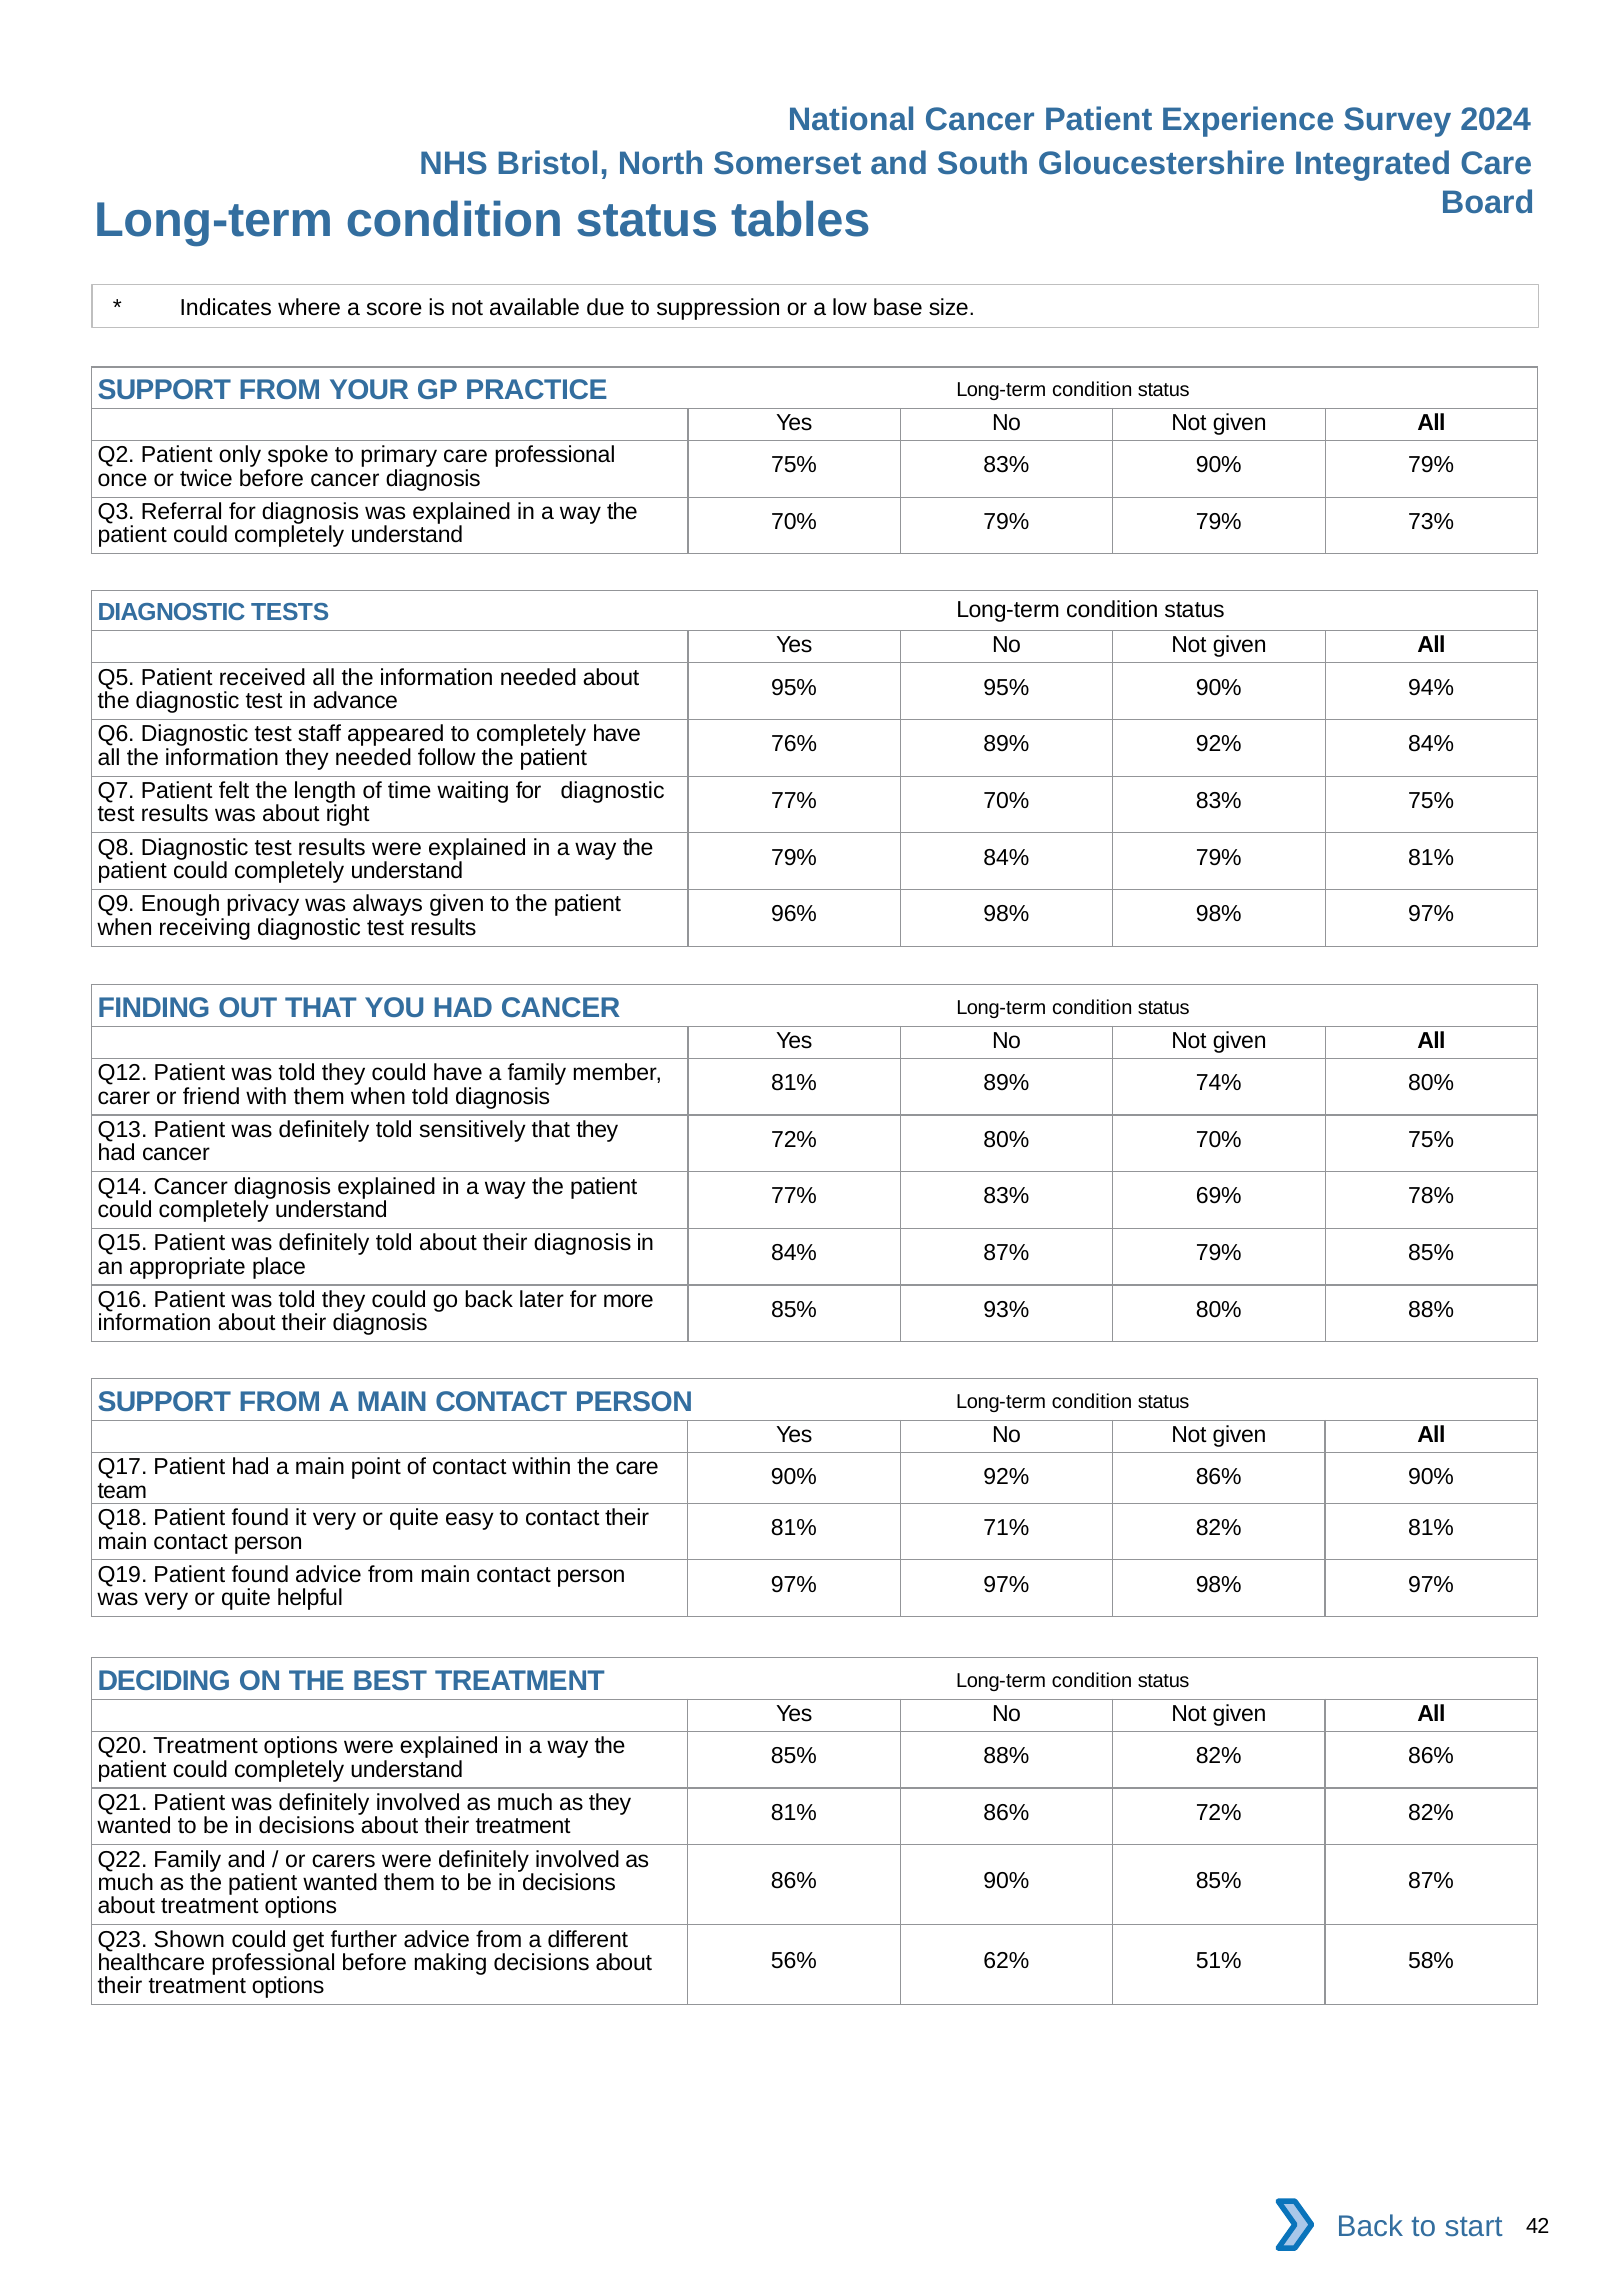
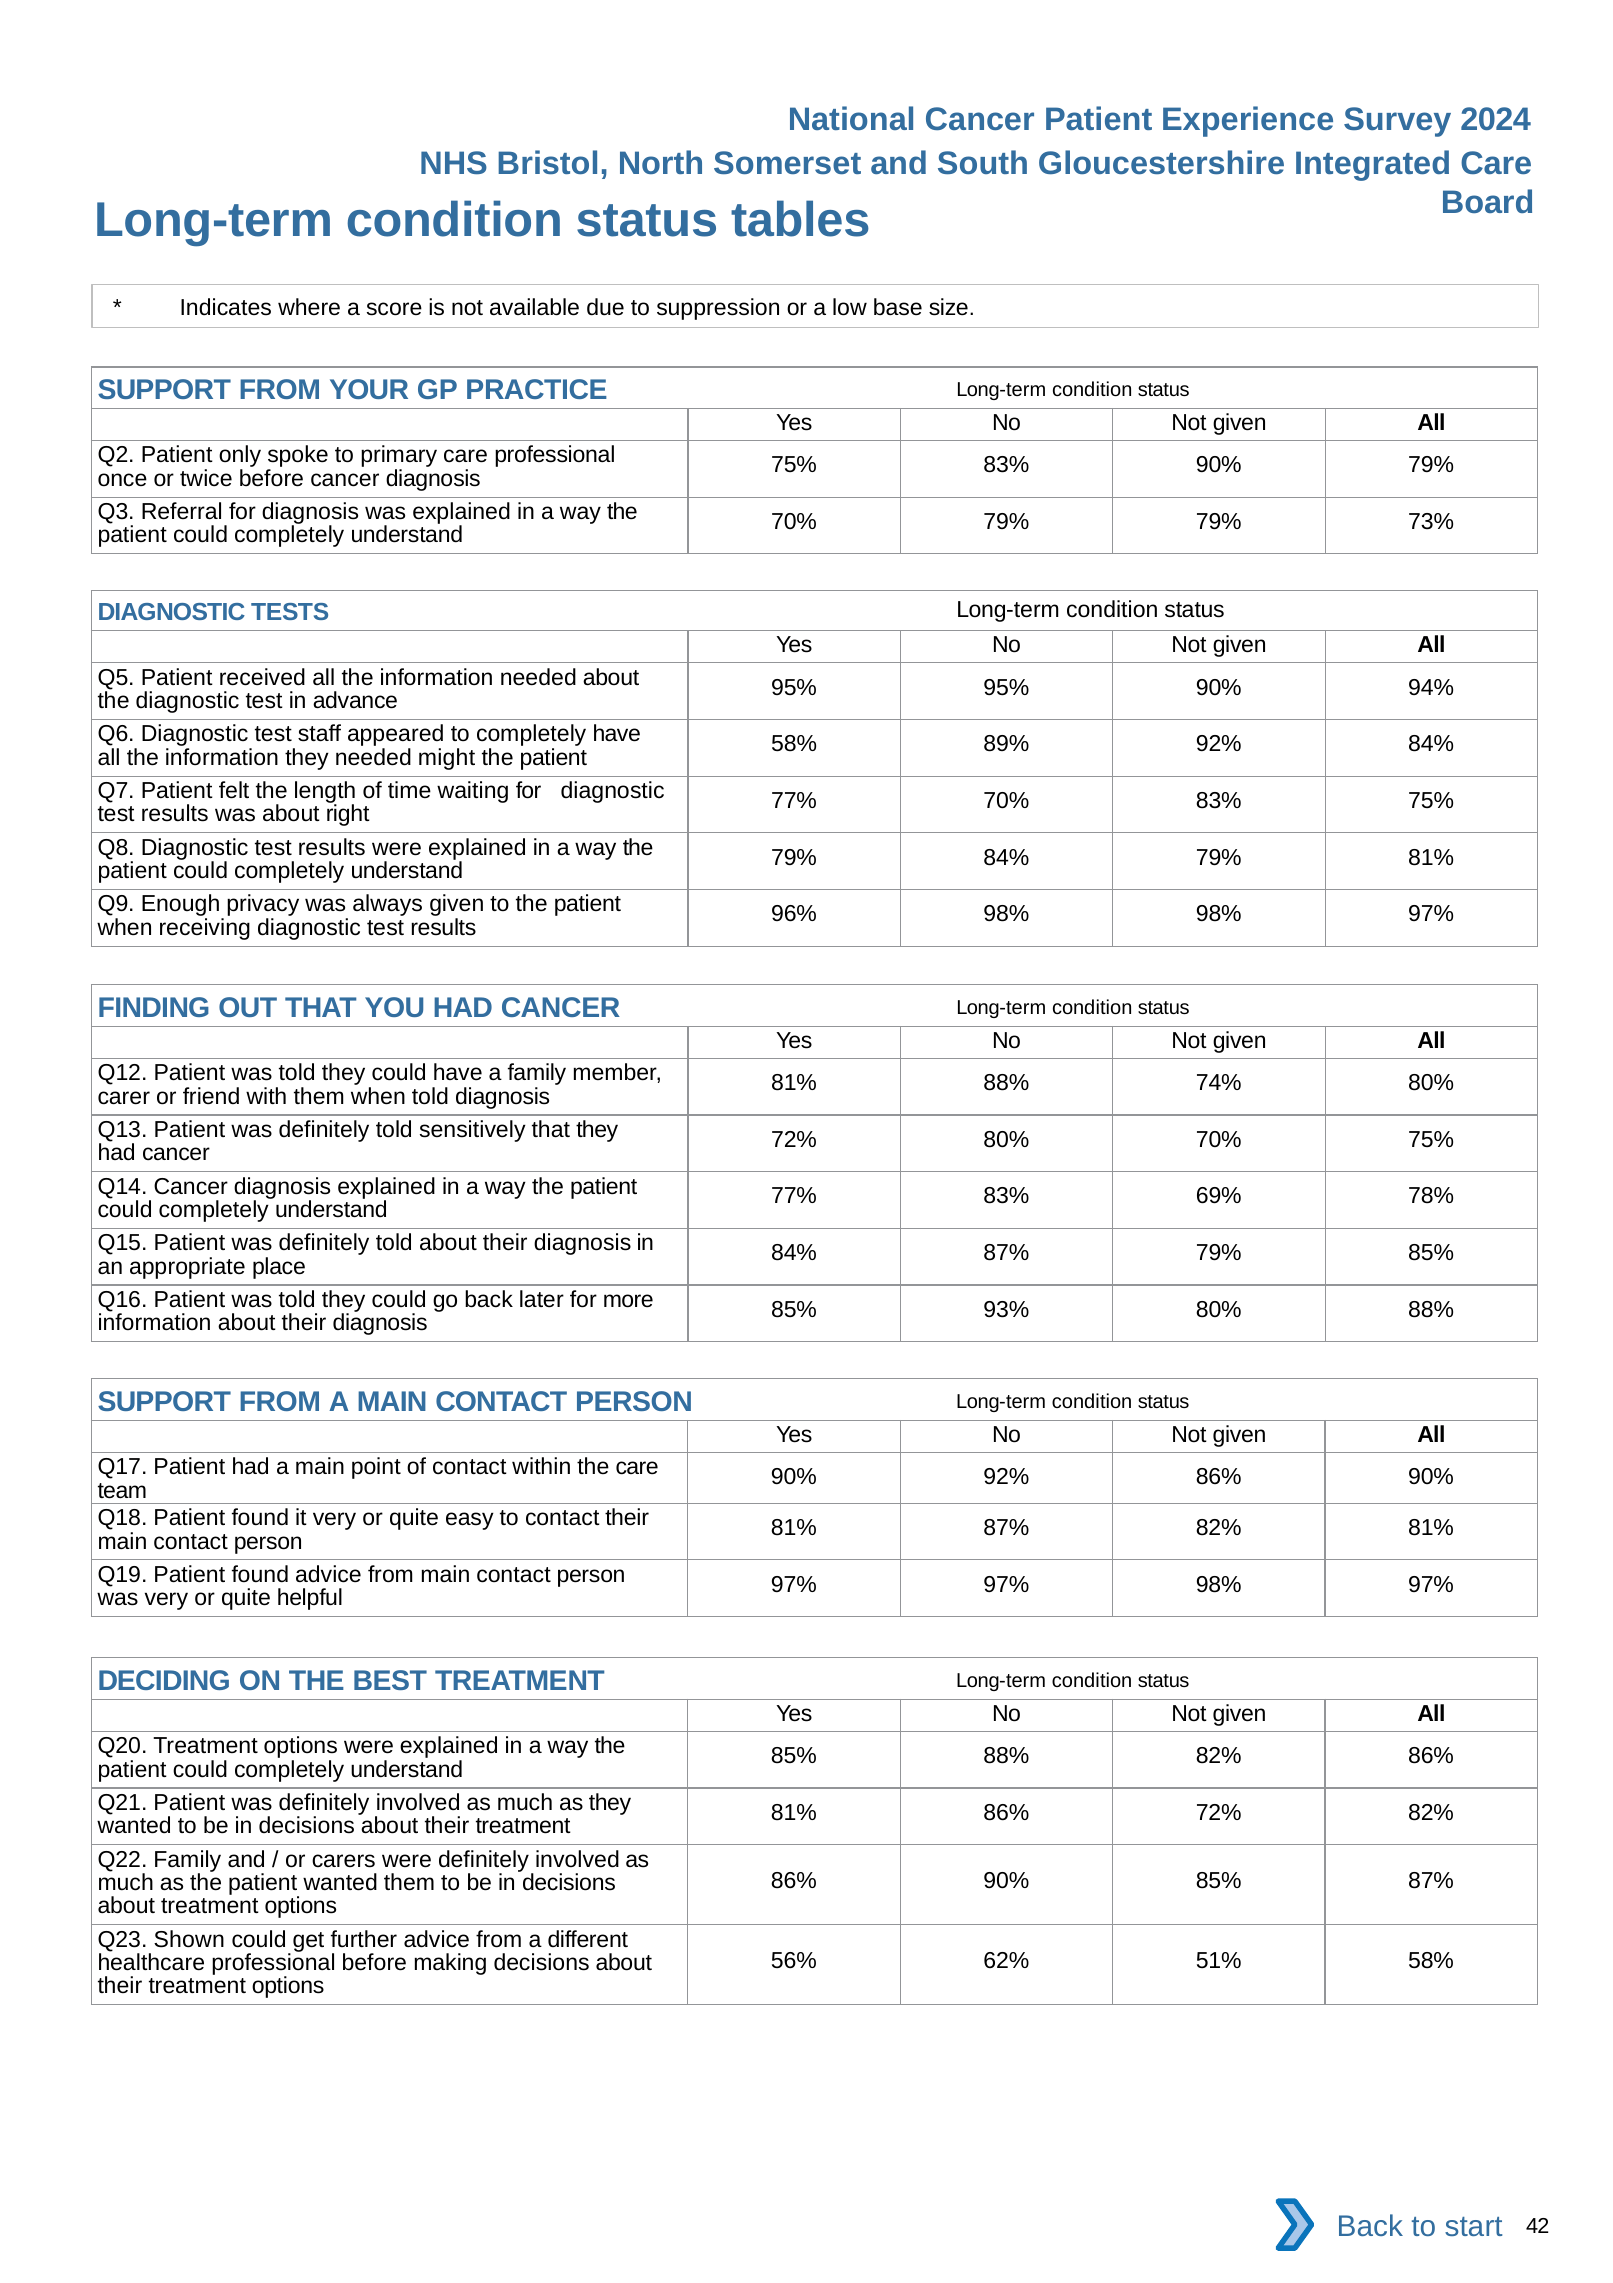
76%: 76% -> 58% (794, 744)
follow: follow -> might (447, 758)
81% 89%: 89% -> 88% (1006, 1083)
81% 71%: 71% -> 87% (1006, 1528)
